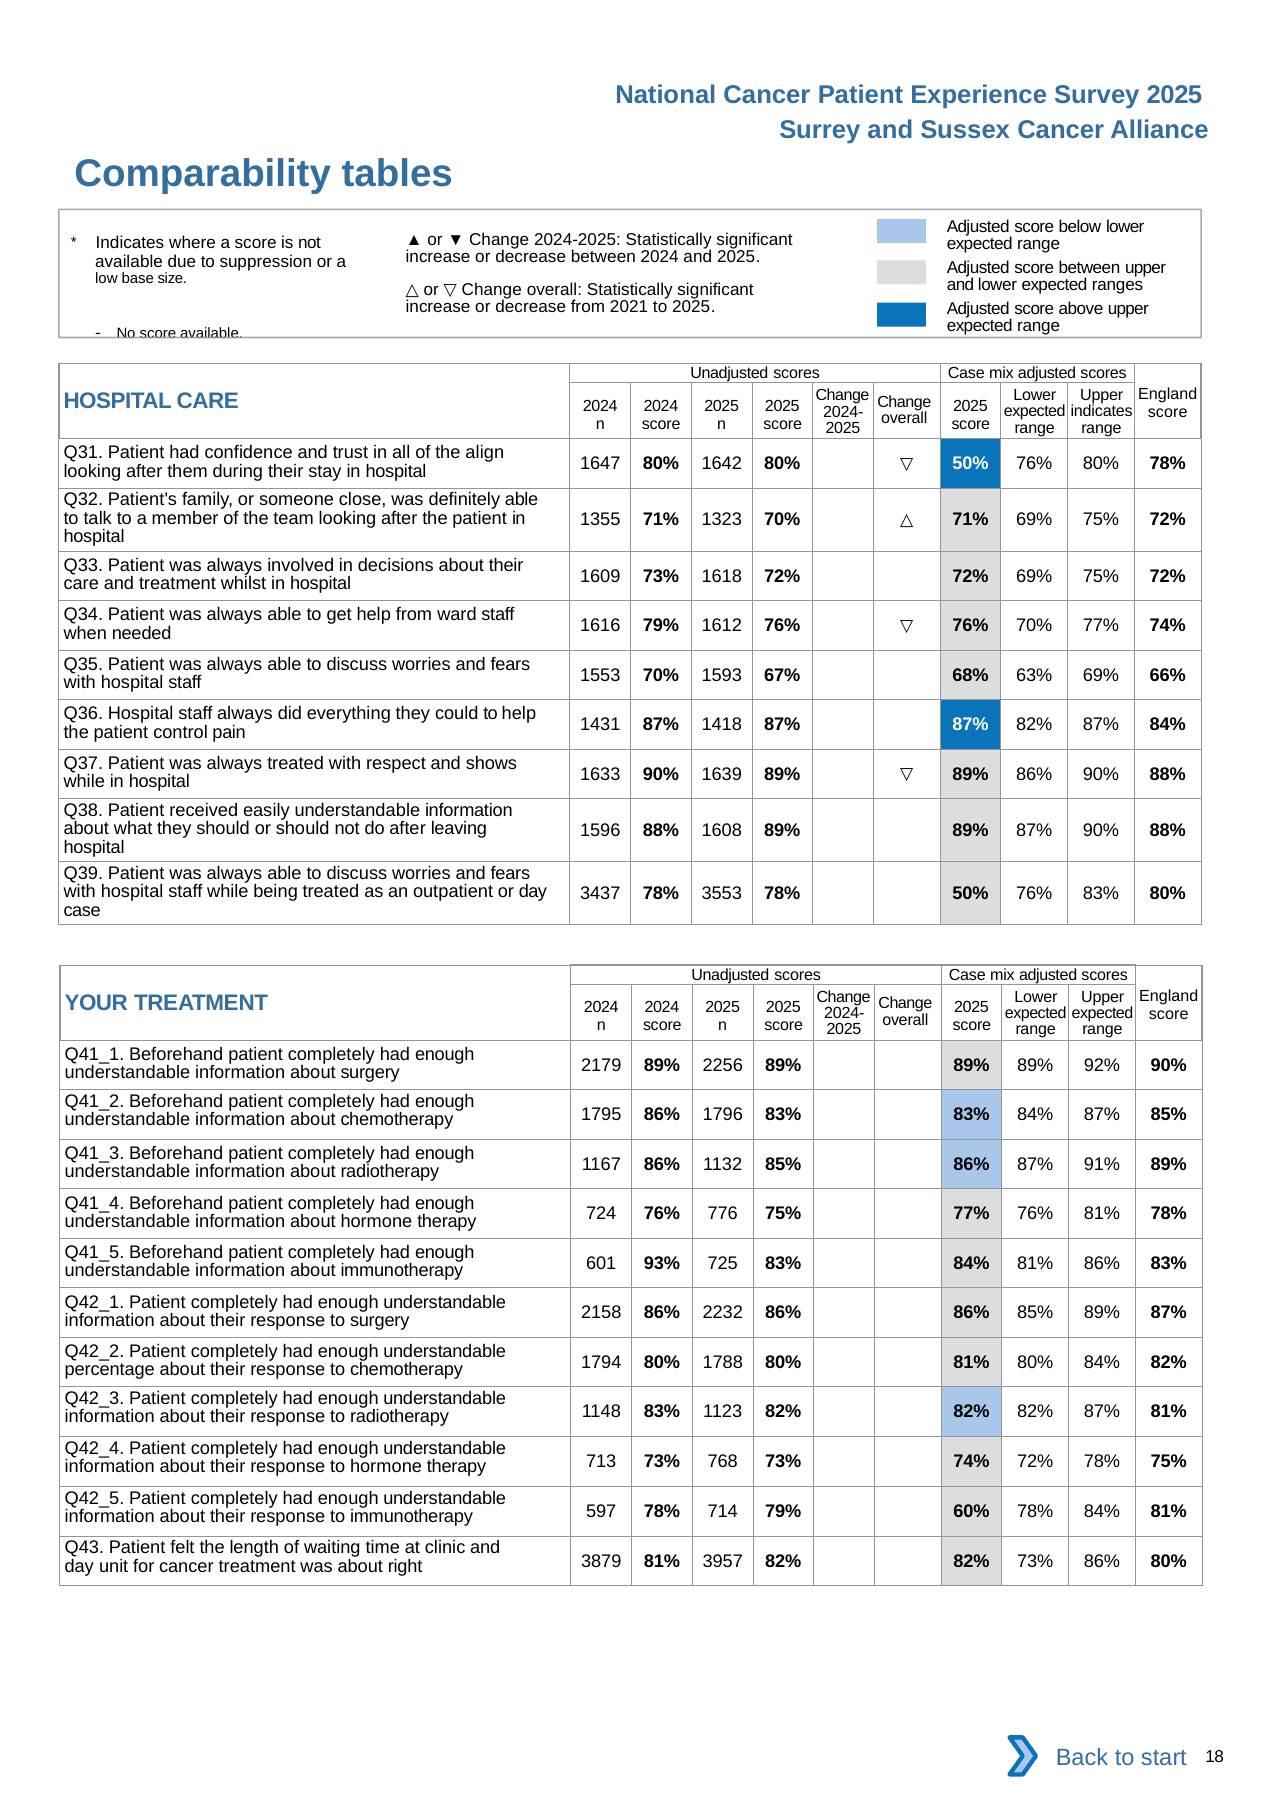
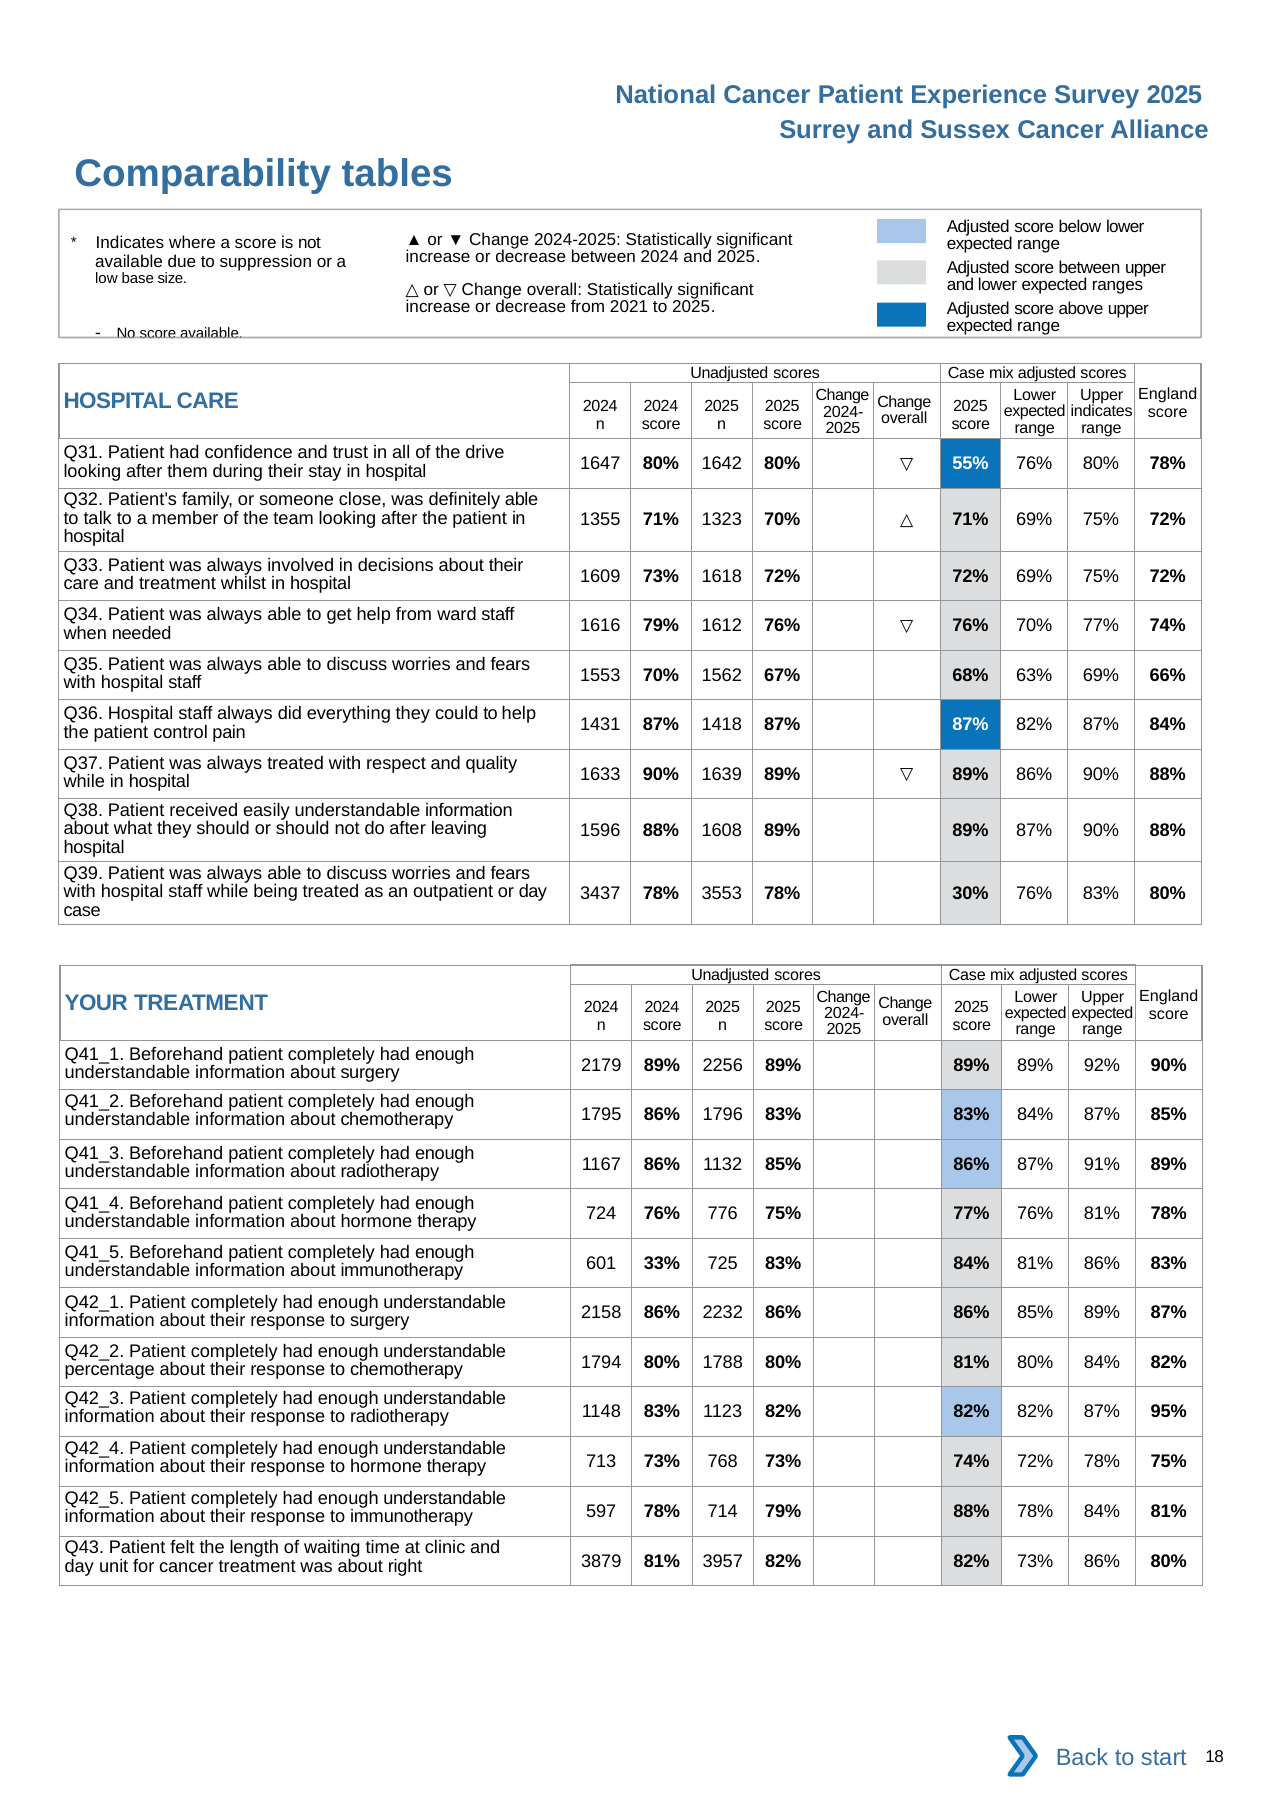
align: align -> drive (485, 453)
50%: 50% -> 55% (970, 464)
1593: 1593 -> 1562 (722, 675)
shows: shows -> quality (491, 764)
78% 50%: 50% -> 30% (970, 894)
93%: 93% -> 33% (662, 1264)
87% 81%: 81% -> 95% (1169, 1413)
79% 60%: 60% -> 88% (971, 1512)
